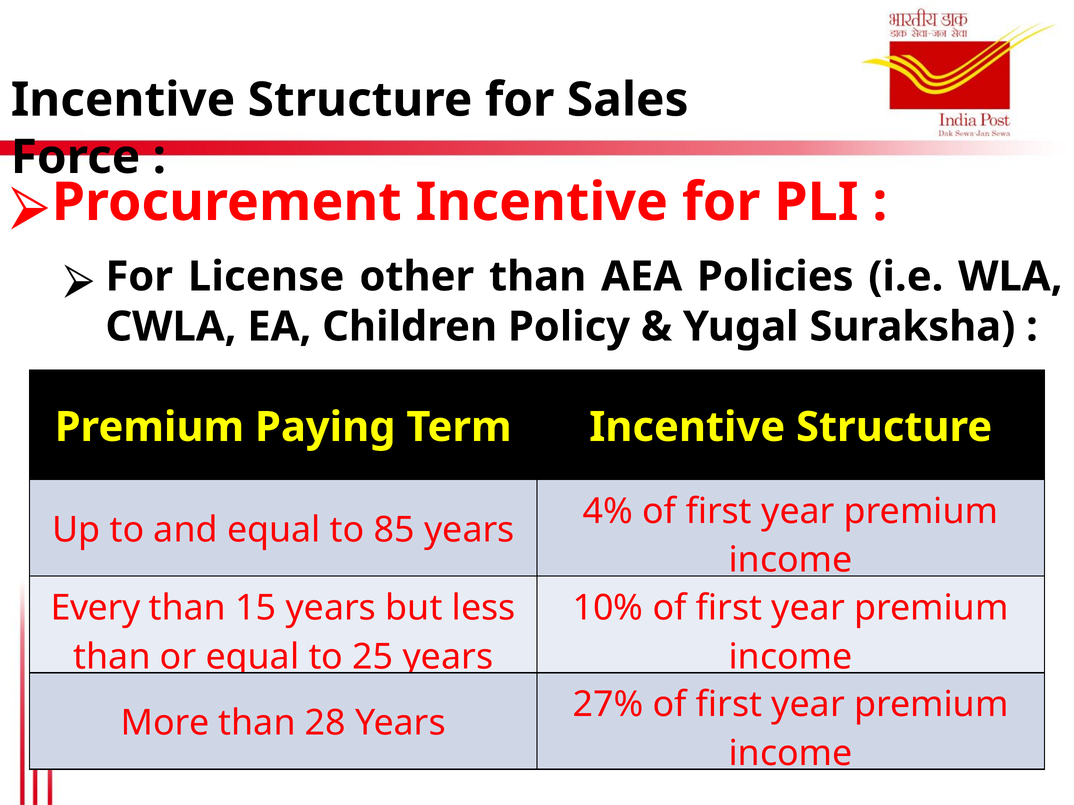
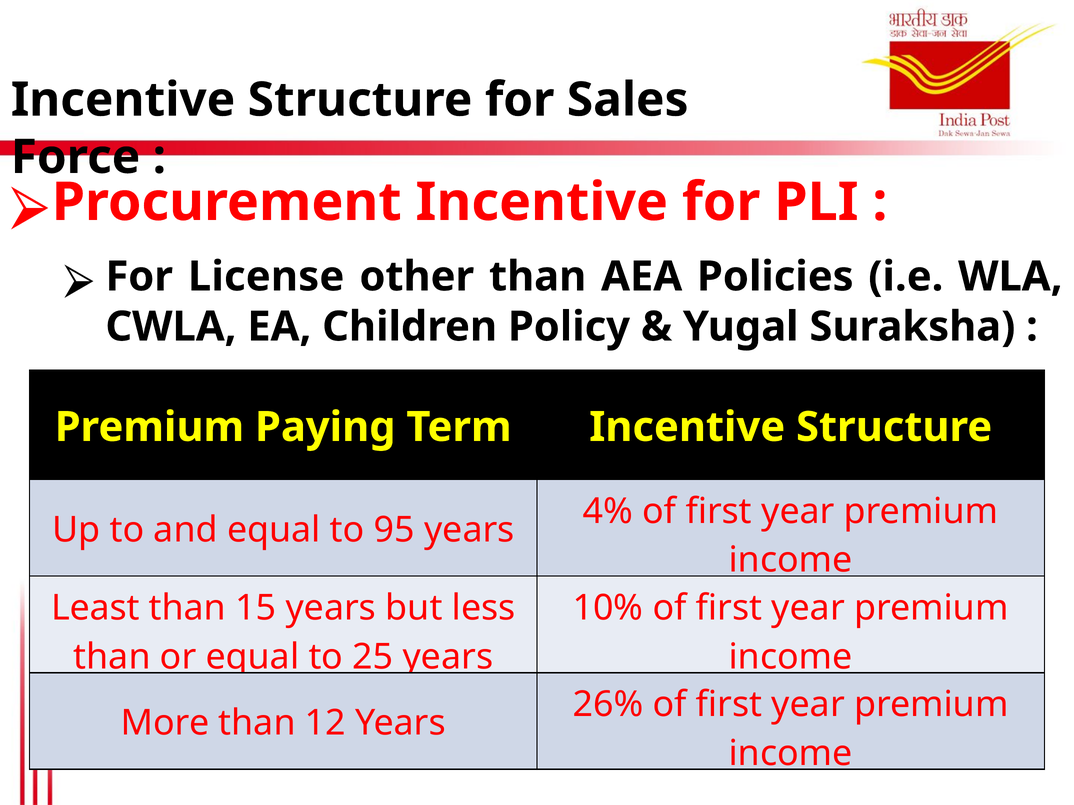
85: 85 -> 95 (394, 530)
Every: Every -> Least (95, 608)
27%: 27% -> 26% (608, 705)
28: 28 -> 12 (325, 723)
